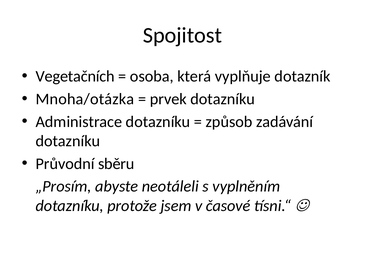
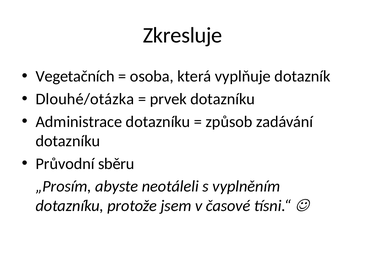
Spojitost: Spojitost -> Zkresluje (183, 35)
Mnoha/otázka: Mnoha/otázka -> Dlouhé/otázka (85, 99)
